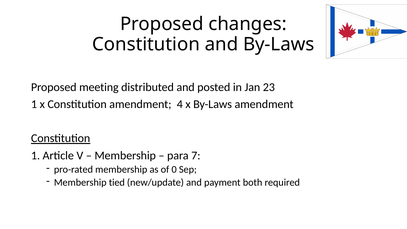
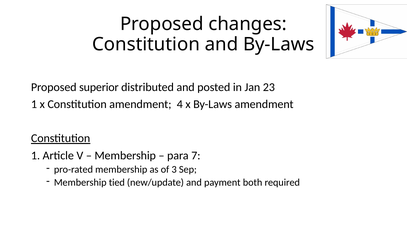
meeting: meeting -> superior (99, 87)
0: 0 -> 3 (174, 169)
